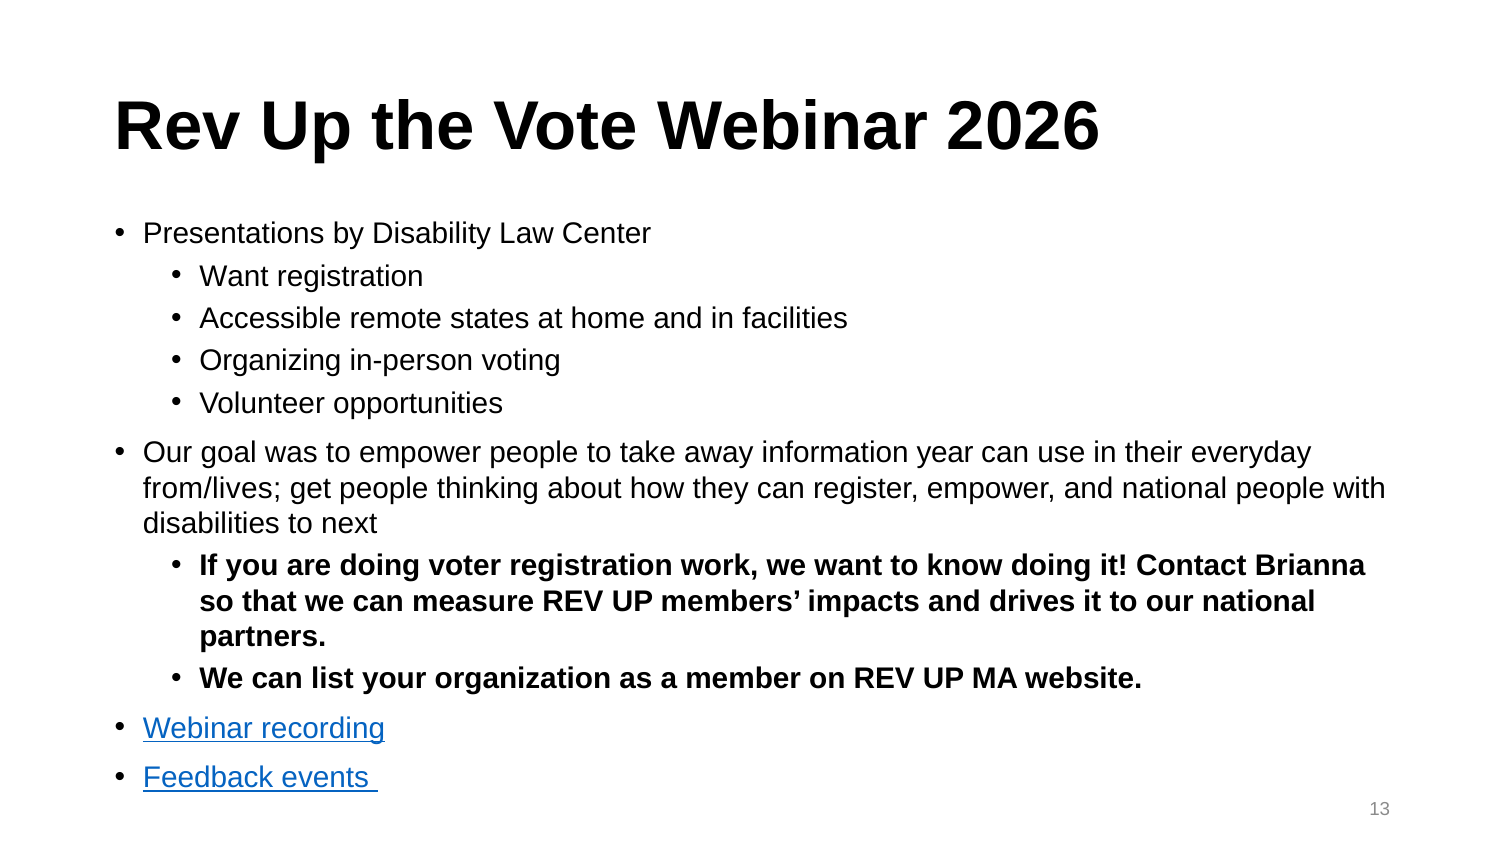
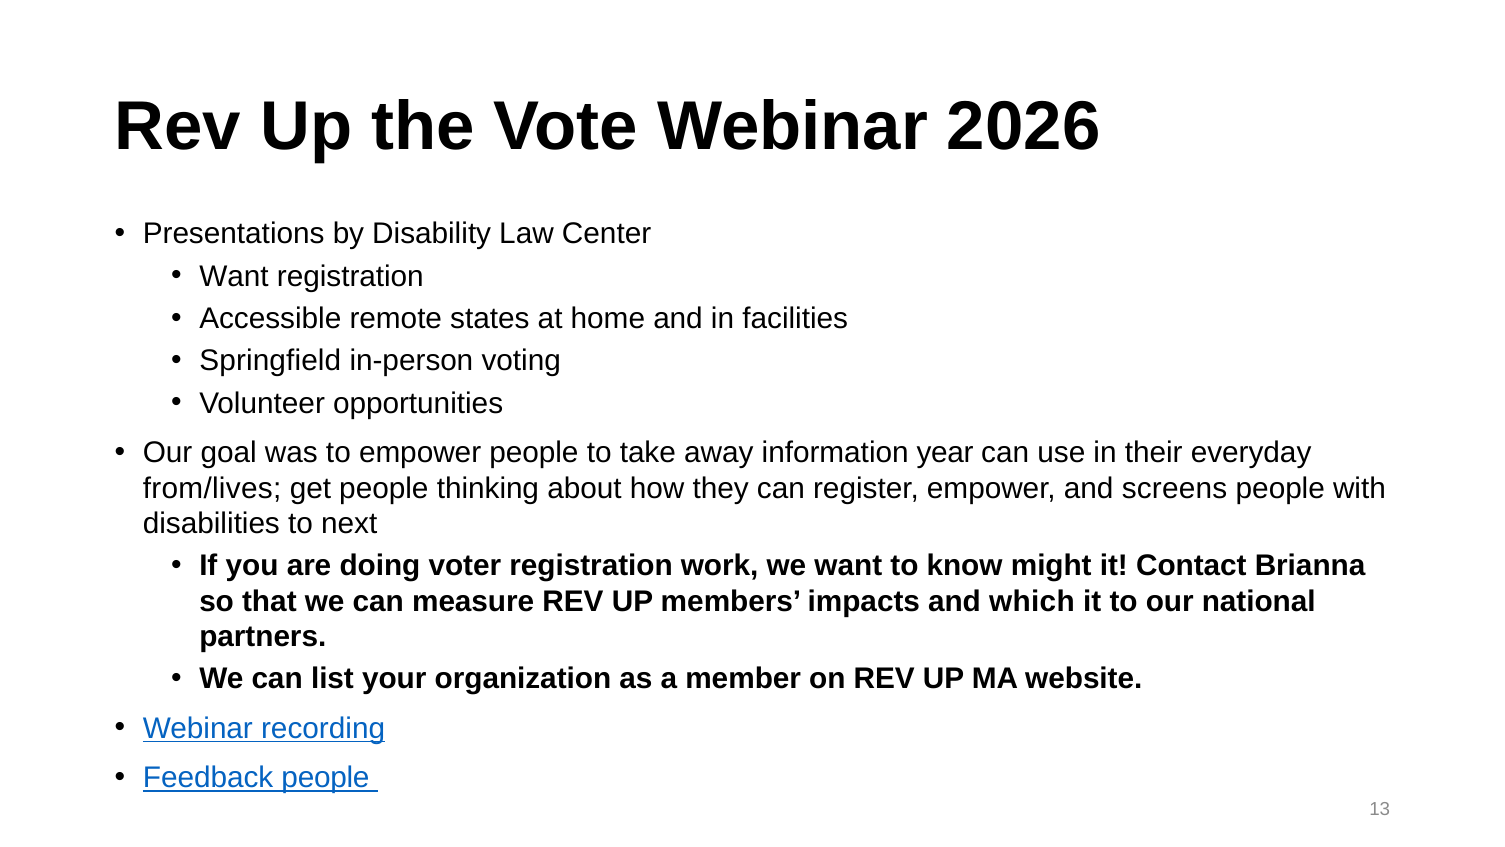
Organizing: Organizing -> Springfield (270, 361)
and national: national -> screens (1174, 488)
know doing: doing -> might (1051, 566)
drives: drives -> which (1032, 601)
Feedback events: events -> people (325, 778)
